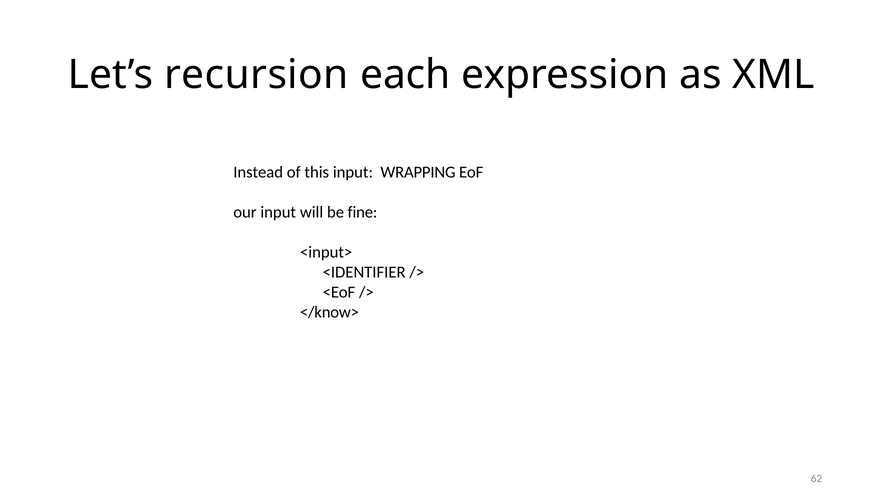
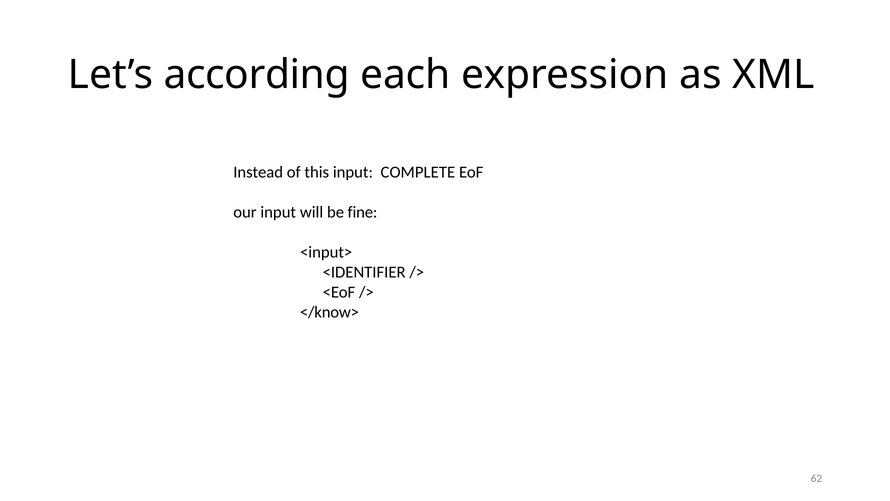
recursion: recursion -> according (257, 75)
WRAPPING: WRAPPING -> COMPLETE (418, 172)
